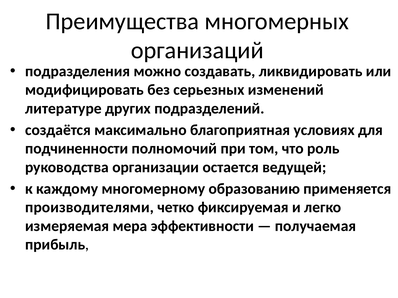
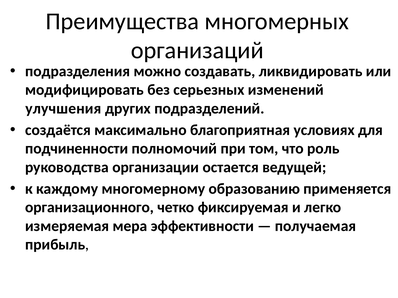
литературе: литературе -> улучшения (63, 109)
производителями: производителями -> организационного (90, 208)
